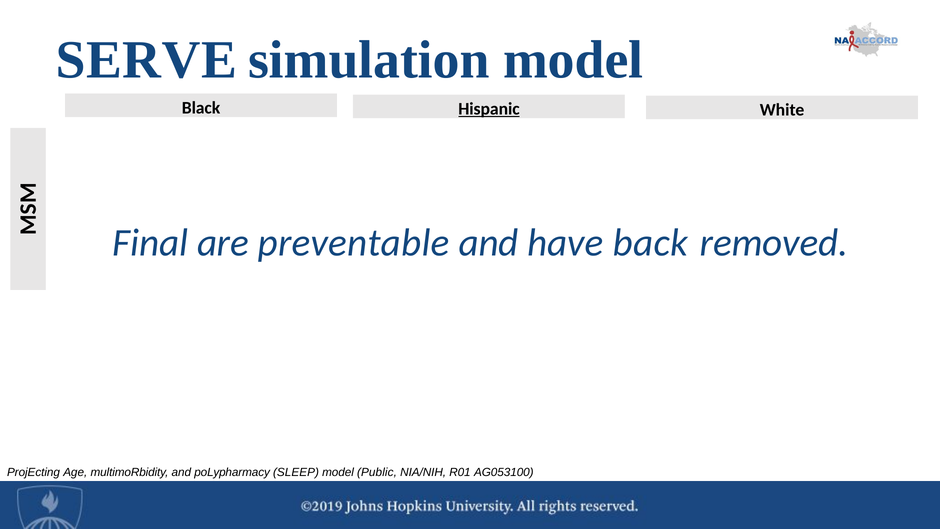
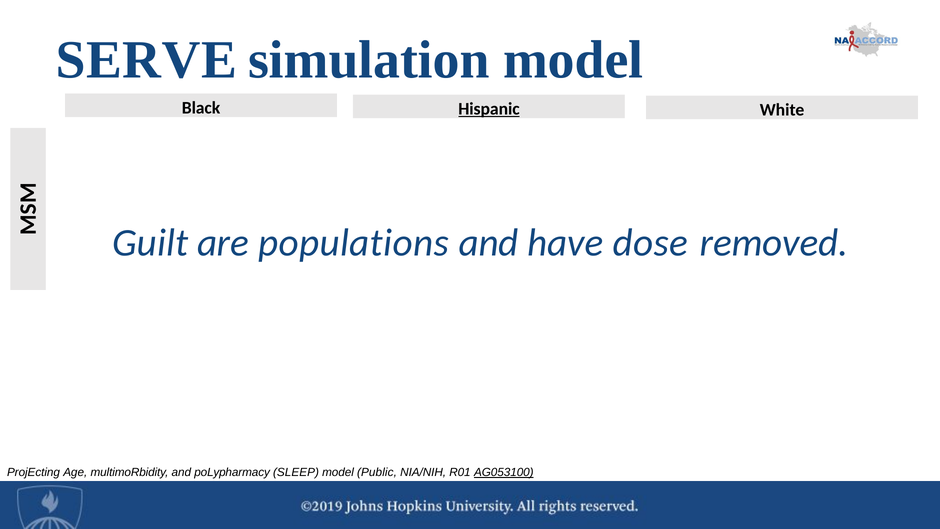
Final: Final -> Guilt (150, 243)
preventable: preventable -> populations (354, 243)
back: back -> dose (650, 243)
AG053100 underline: none -> present (504, 472)
